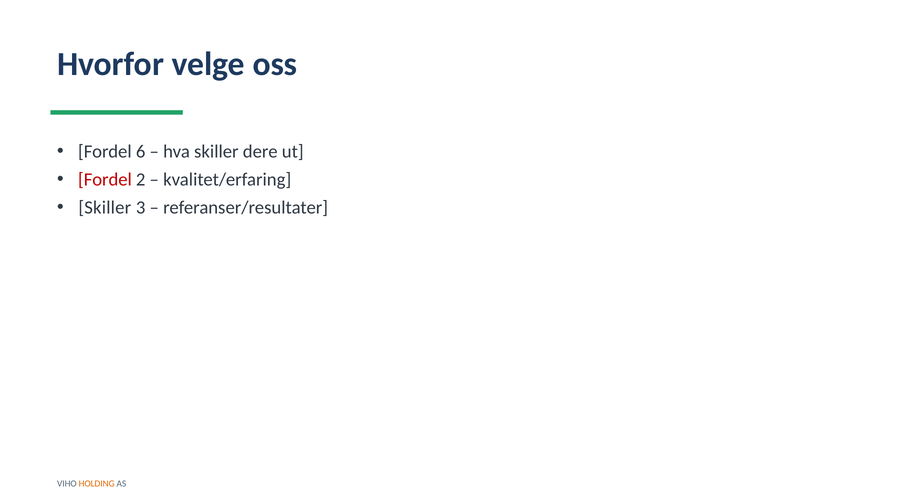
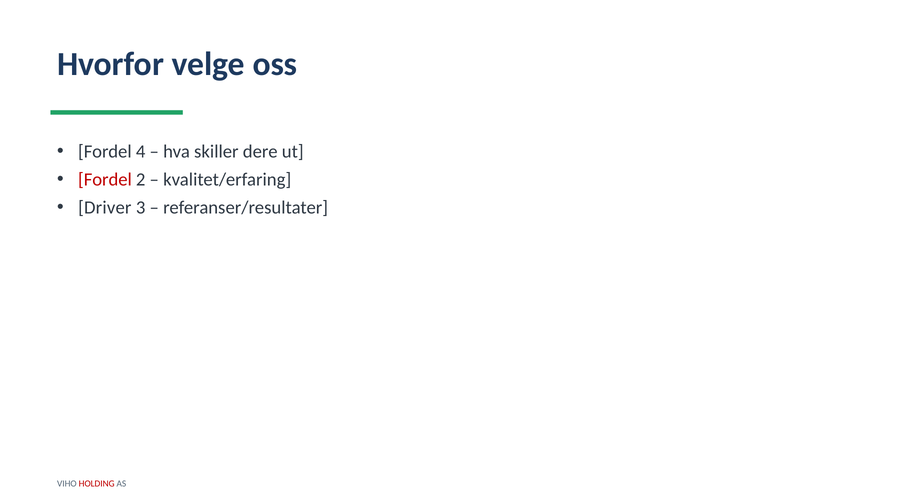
6: 6 -> 4 (141, 152)
Skiller: Skiller -> Driver (105, 208)
HOLDING colour: orange -> red (97, 484)
